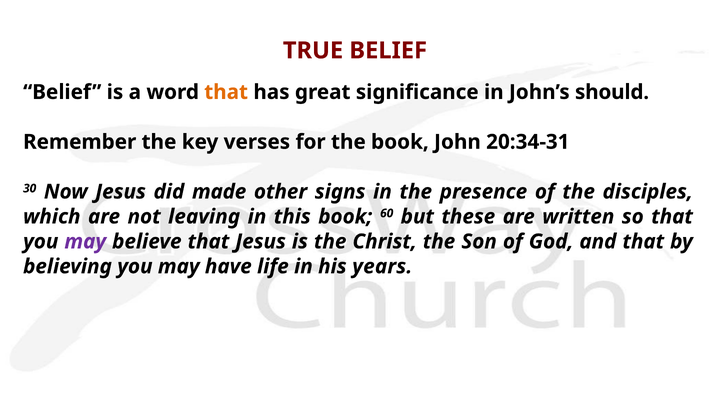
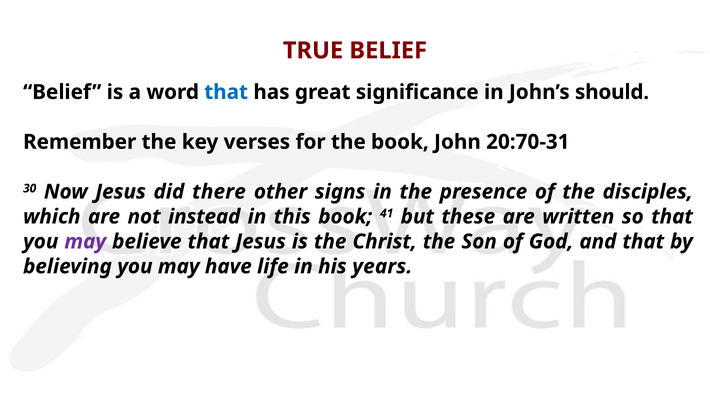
that colour: orange -> blue (226, 92)
20:34-31: 20:34-31 -> 20:70-31 (528, 142)
made: made -> there (219, 191)
leaving: leaving -> instead (204, 216)
60: 60 -> 41 (387, 213)
